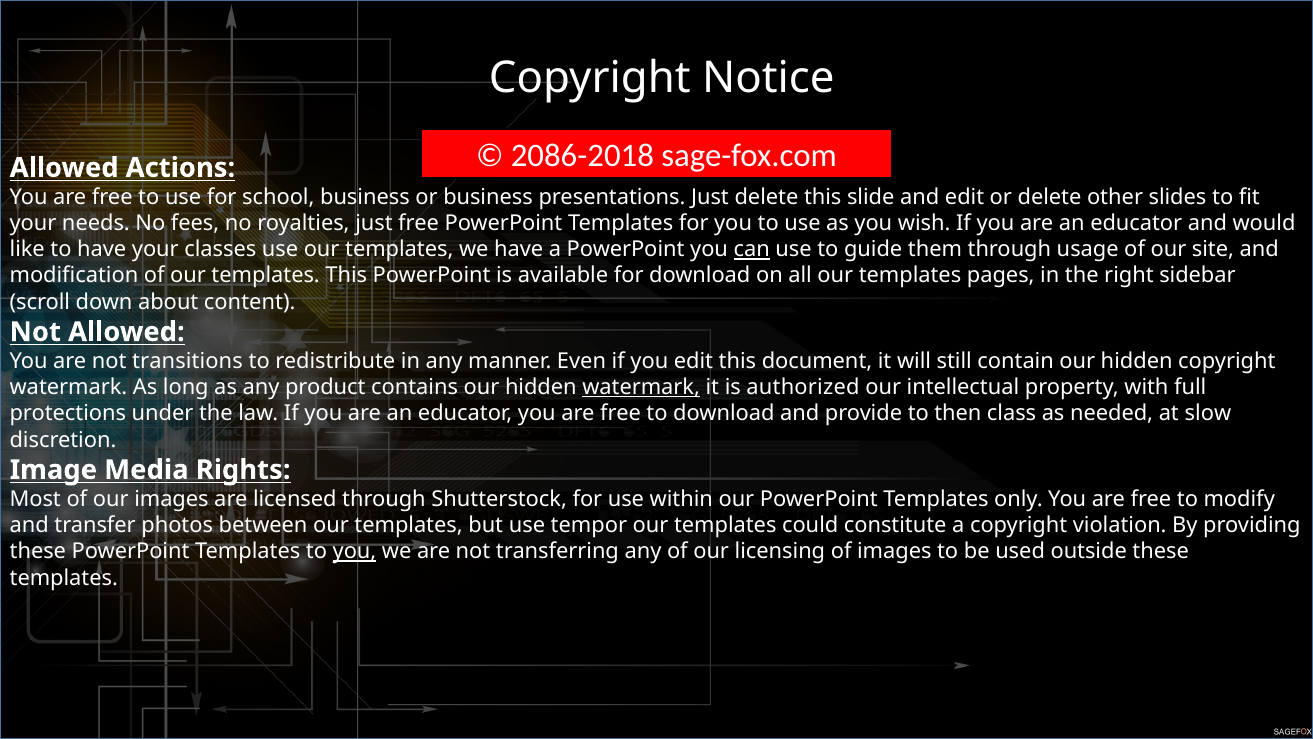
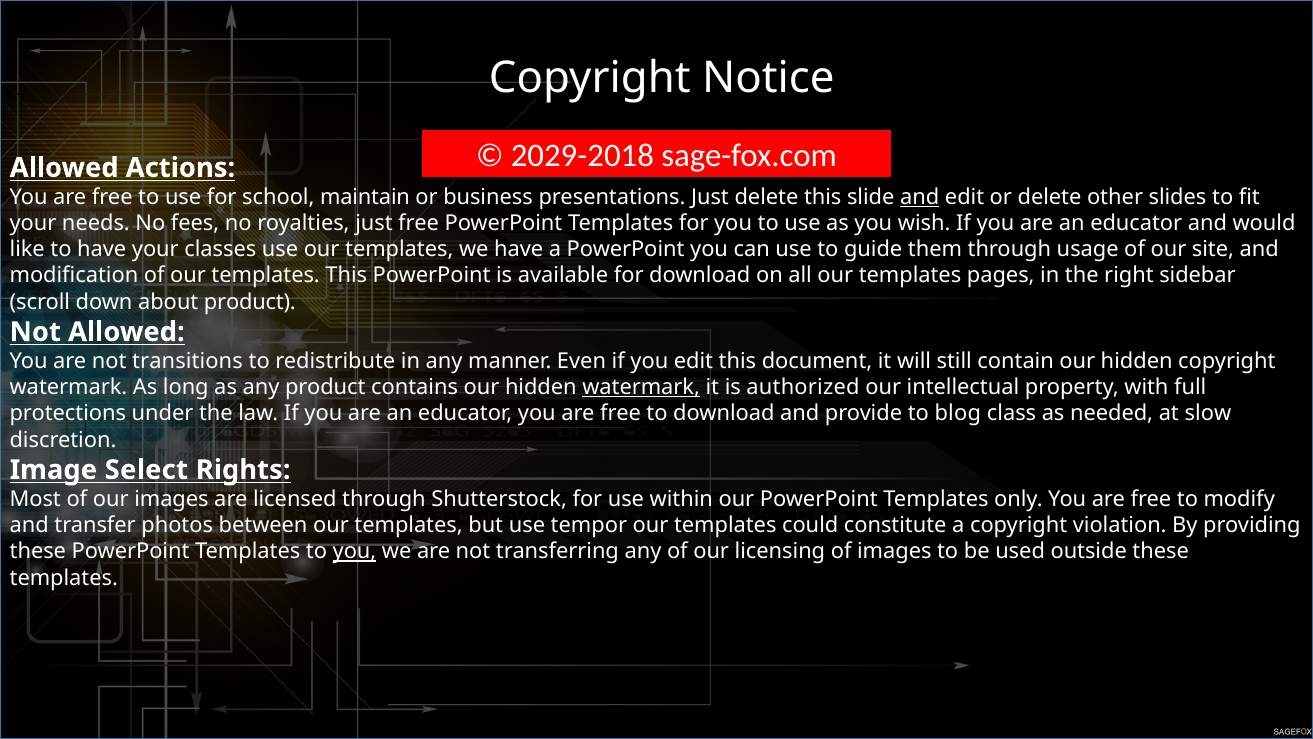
2086-2018: 2086-2018 -> 2029-2018 (582, 156)
school business: business -> maintain (365, 197)
and underline: none -> present (920, 197)
can underline: present -> none (752, 249)
about content: content -> product (250, 302)
then: then -> blog (958, 413)
Media: Media -> Select (146, 470)
